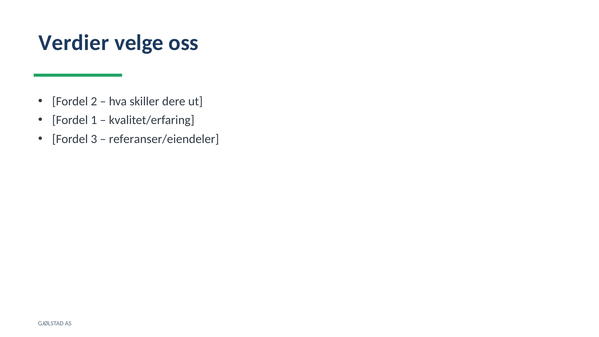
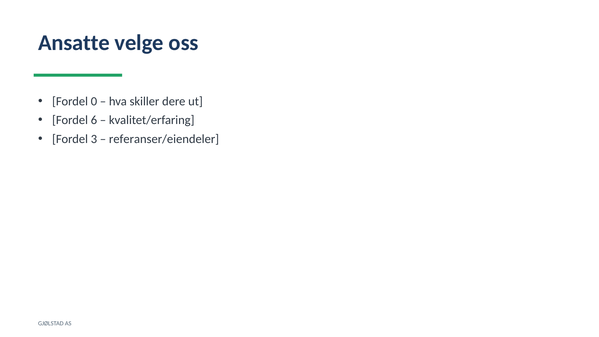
Verdier: Verdier -> Ansatte (74, 43)
2: 2 -> 0 (94, 101)
1: 1 -> 6 (94, 120)
